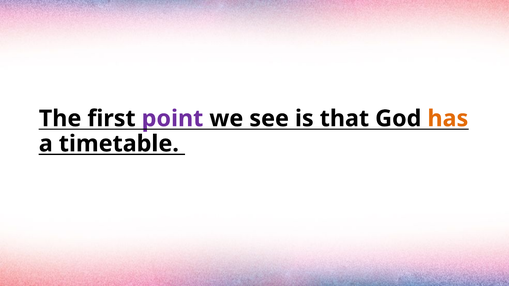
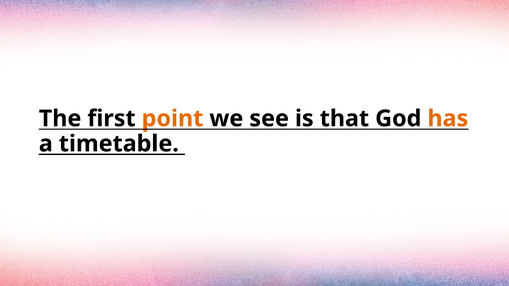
point colour: purple -> orange (172, 119)
